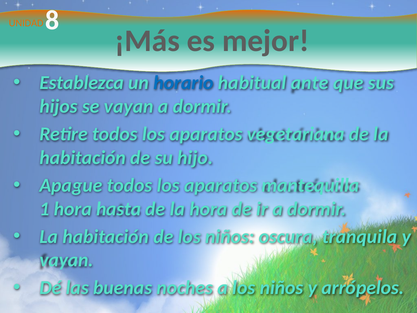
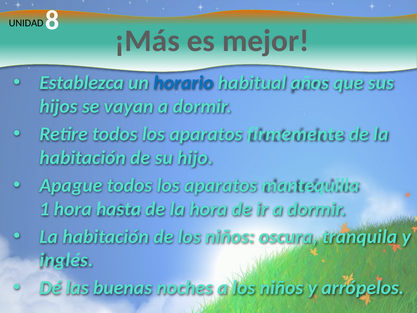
UNIDAD colour: orange -> black (26, 23)
ante: ante -> años (310, 83)
vegetariana: vegetariana -> firmemente (296, 134)
vayan: vayan -> inglés (66, 260)
